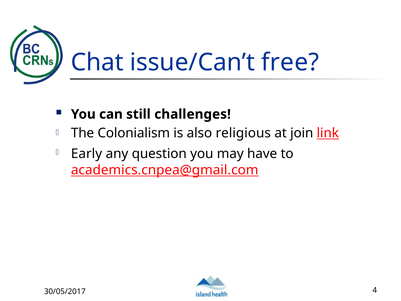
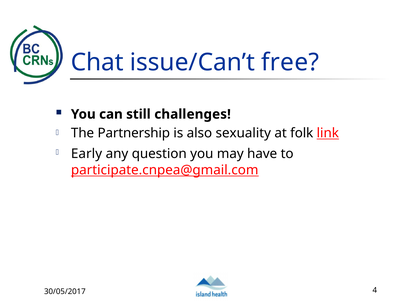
Colonialism: Colonialism -> Partnership (134, 133)
religious: religious -> sexuality (243, 133)
join: join -> folk (302, 133)
academics.cnpea@gmail.com: academics.cnpea@gmail.com -> participate.cnpea@gmail.com (165, 170)
